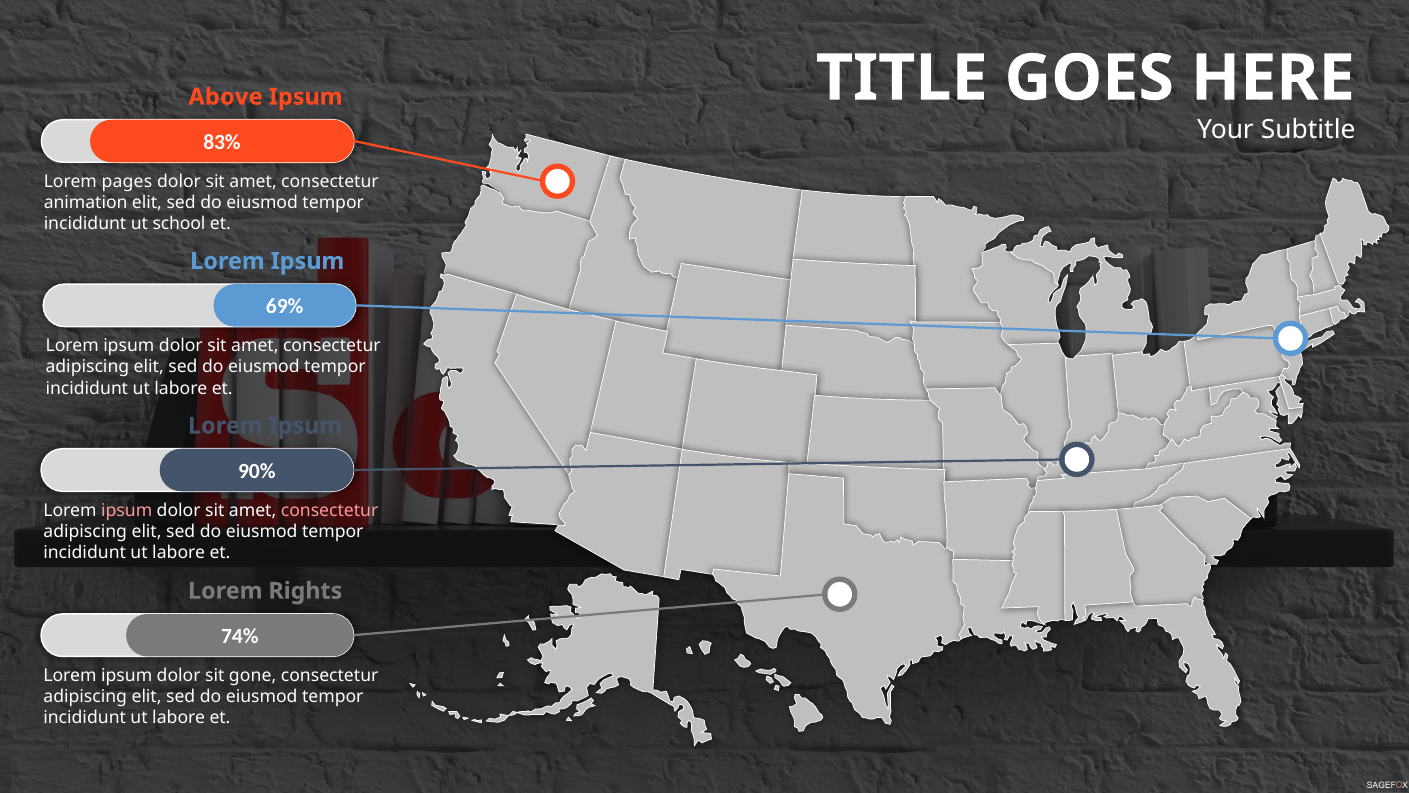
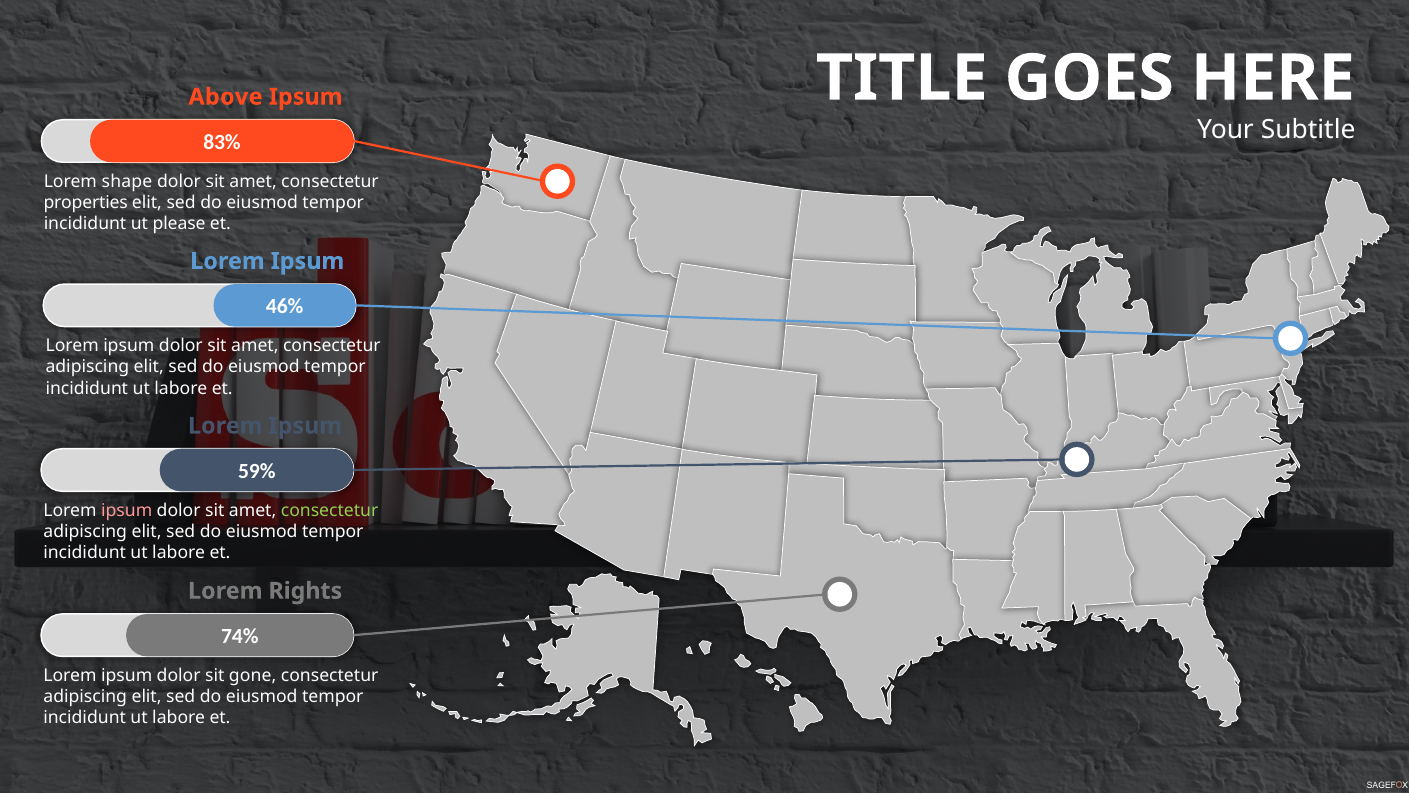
pages: pages -> shape (127, 181)
animation: animation -> properties (86, 203)
school: school -> please (179, 224)
69%: 69% -> 46% (285, 307)
90%: 90% -> 59% (257, 471)
consectetur colour: pink -> light green (330, 510)
